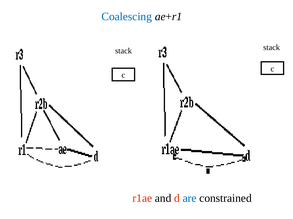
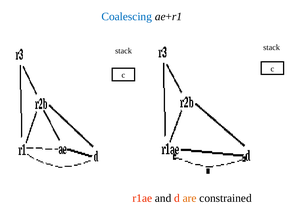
are colour: blue -> orange (190, 199)
